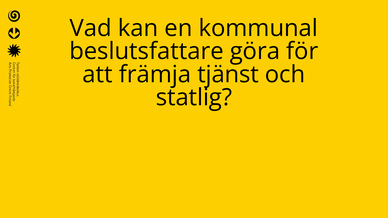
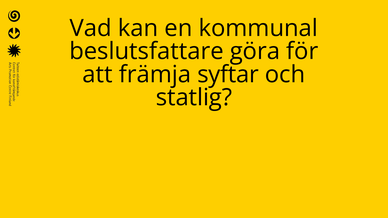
tjänst: tjänst -> syftar (228, 75)
